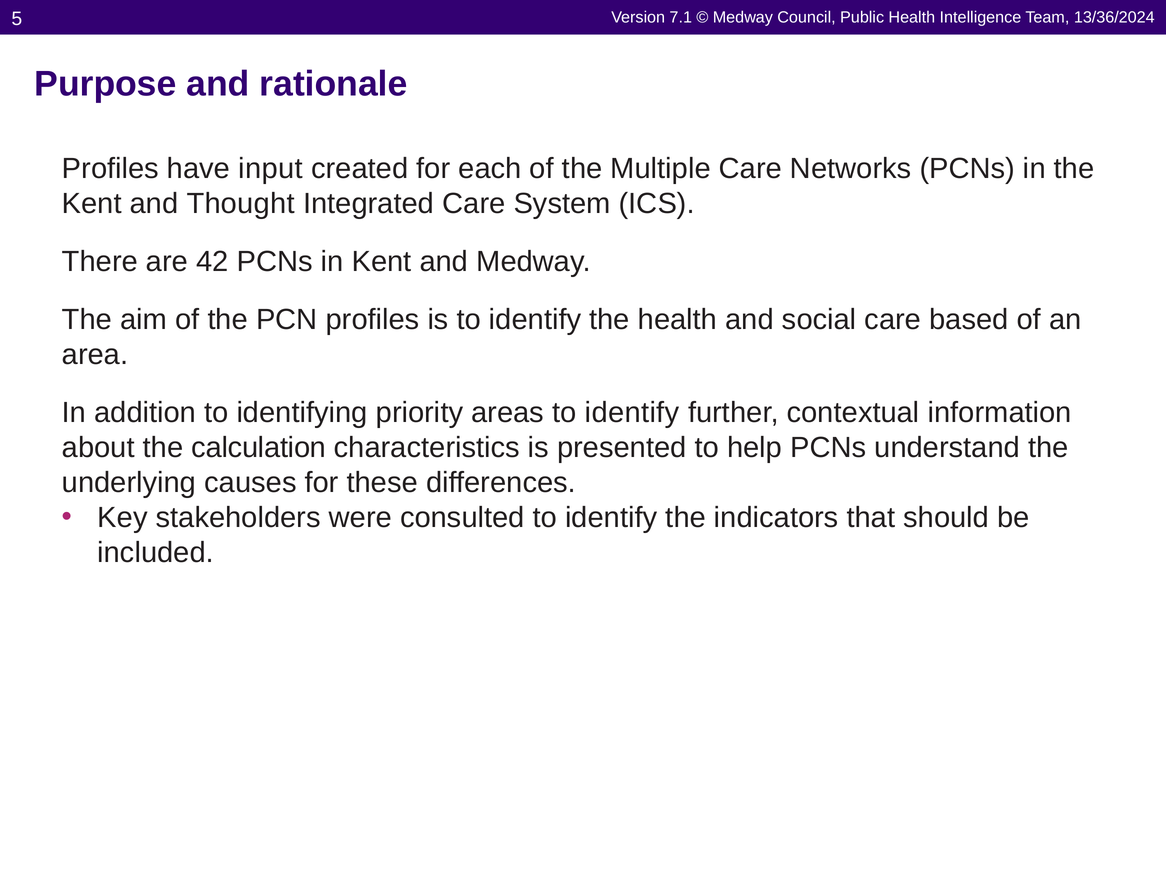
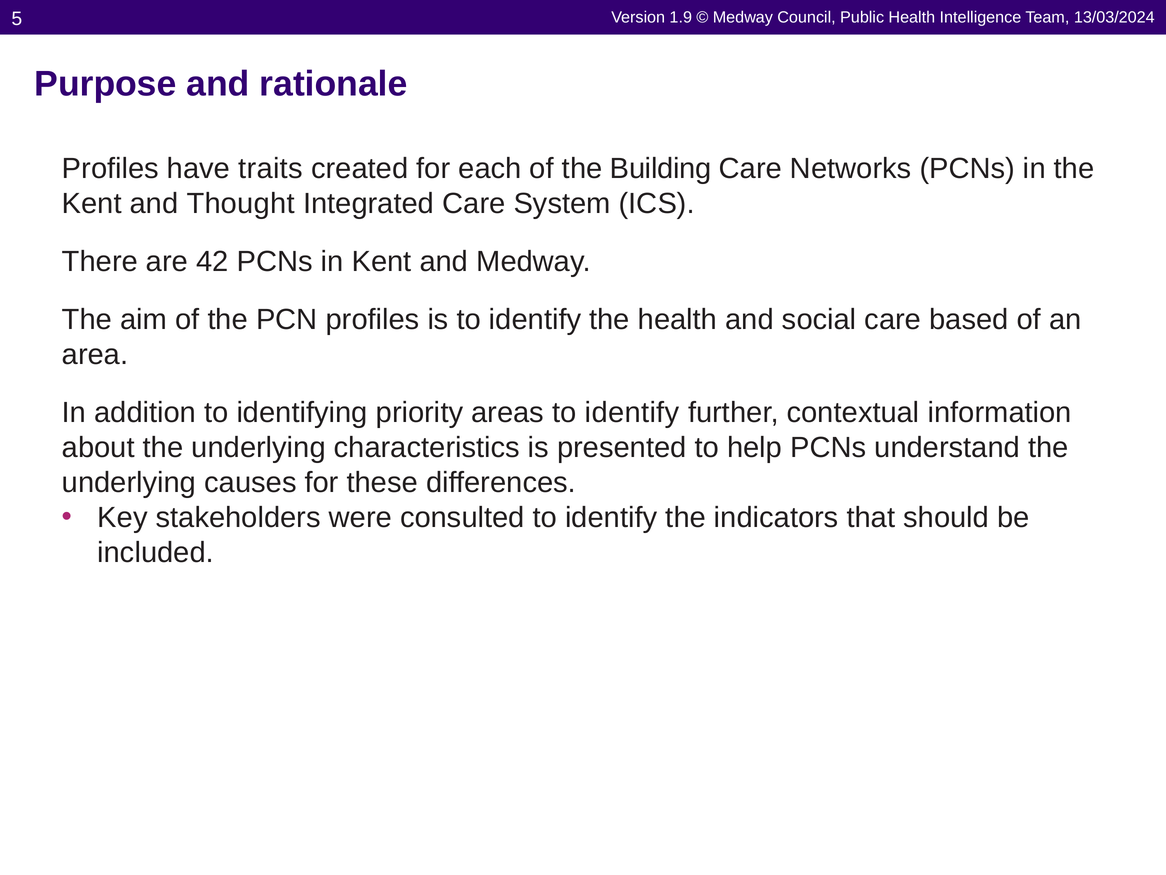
7.1: 7.1 -> 1.9 (681, 18)
13/36/2024: 13/36/2024 -> 13/03/2024 (1114, 18)
input: input -> traits (270, 169)
Multiple: Multiple -> Building (661, 169)
about the calculation: calculation -> underlying (259, 447)
